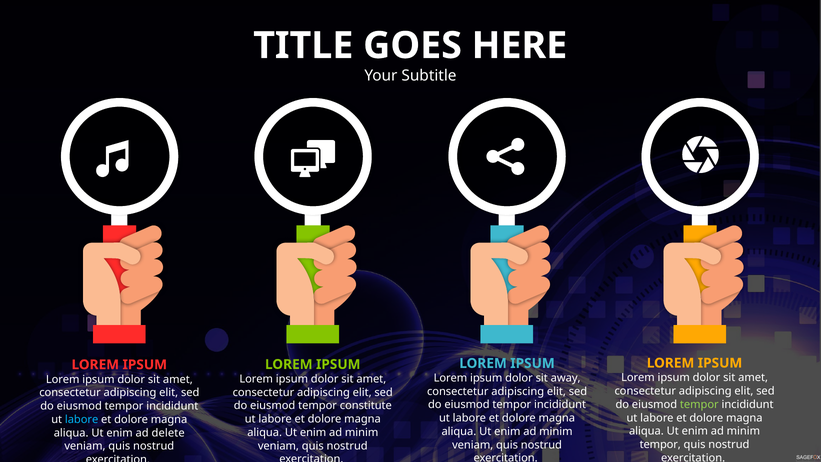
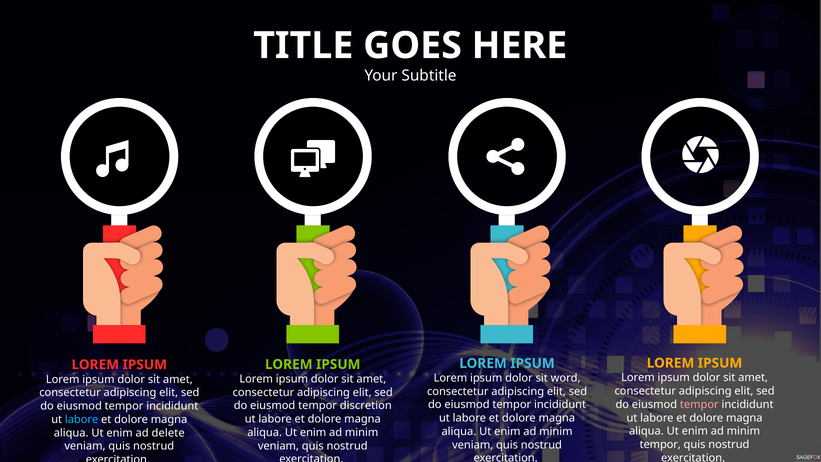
away: away -> word (566, 378)
tempor colour: light green -> pink (699, 404)
constitute: constitute -> discretion (366, 406)
